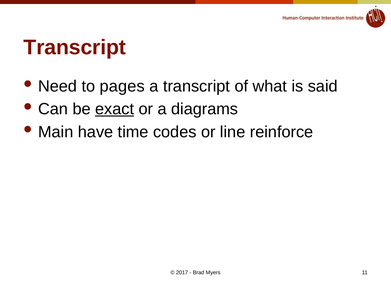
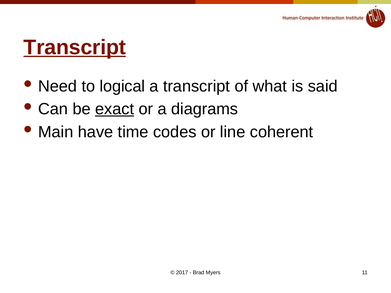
Transcript underline: none -> present (75, 47)
pages: pages -> logical (122, 86)
reinforce: reinforce -> coherent (282, 132)
